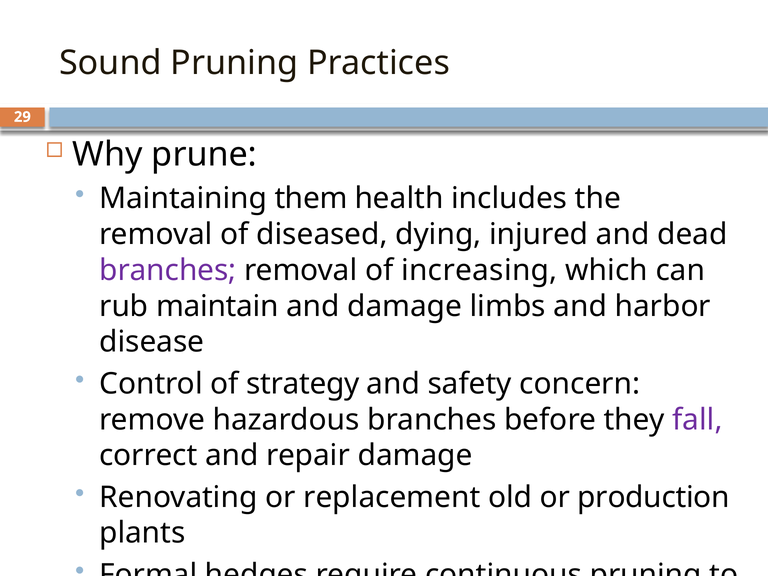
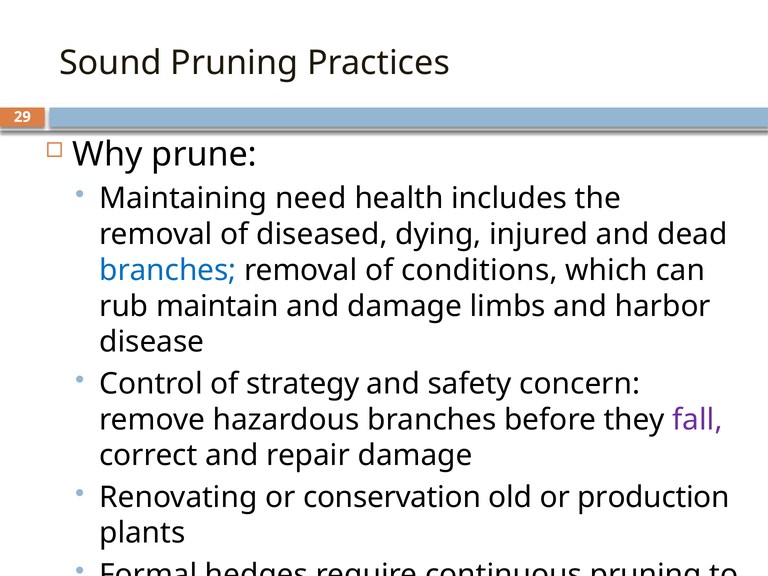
them: them -> need (311, 199)
branches colour: purple -> blue (168, 270)
increasing: increasing -> conditions (479, 270)
replacement: replacement -> conservation (392, 497)
